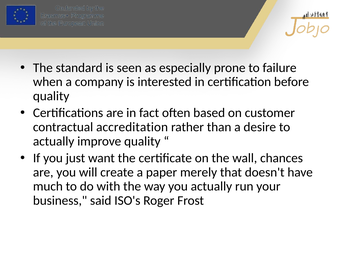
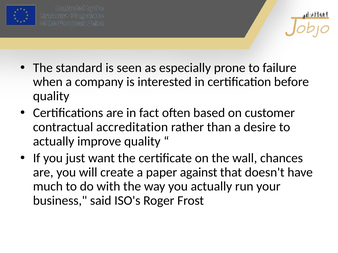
merely: merely -> against (199, 173)
